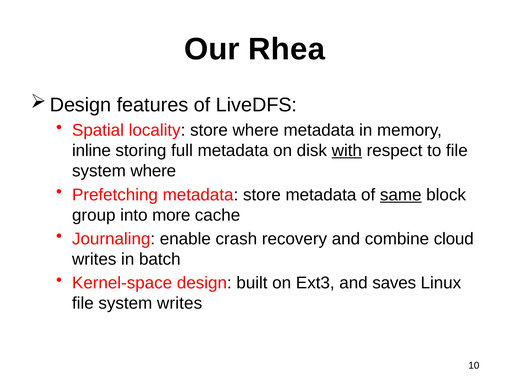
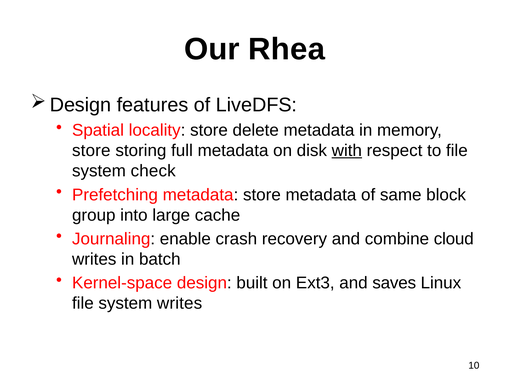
store where: where -> delete (256, 130)
inline: inline -> store (91, 151)
system where: where -> check (153, 171)
same underline: present -> none (401, 195)
more: more -> large (171, 215)
